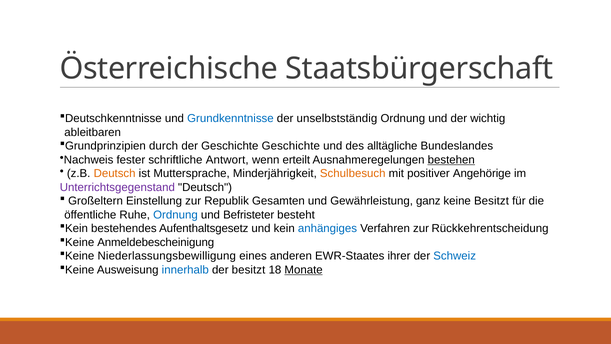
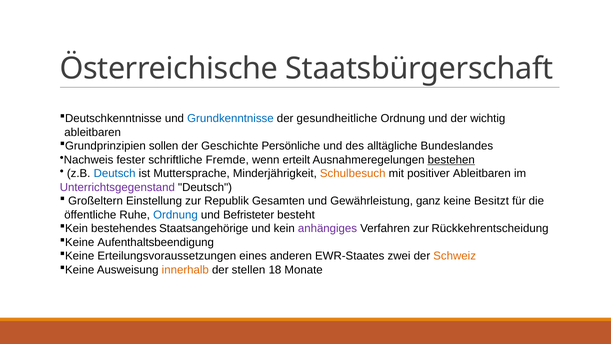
unselbstständig: unselbstständig -> gesundheitliche (337, 118)
durch: durch -> sollen (164, 146)
Geschichte Geschichte: Geschichte -> Persönliche (291, 146)
Antwort: Antwort -> Fremde (227, 160)
Deutsch colour: orange -> blue (115, 173)
positiver Angehörige: Angehörige -> Ableitbaren (482, 173)
Aufenthaltsgesetz: Aufenthaltsgesetz -> Staatsangehörige (204, 228)
anhängiges colour: blue -> purple (327, 228)
Anmeldebescheinigung: Anmeldebescheinigung -> Aufenthaltsbeendigung (156, 242)
Niederlassungsbewilligung: Niederlassungsbewilligung -> Erteilungsvoraussetzungen (167, 256)
ihrer: ihrer -> zwei (399, 256)
Schweiz colour: blue -> orange (455, 256)
innerhalb colour: blue -> orange (185, 270)
der besitzt: besitzt -> stellen (249, 270)
Monate underline: present -> none (304, 270)
